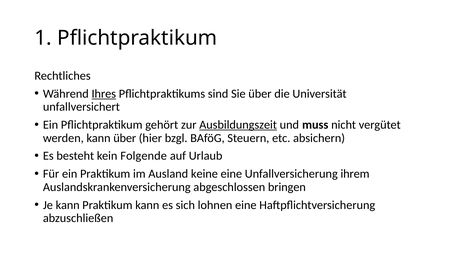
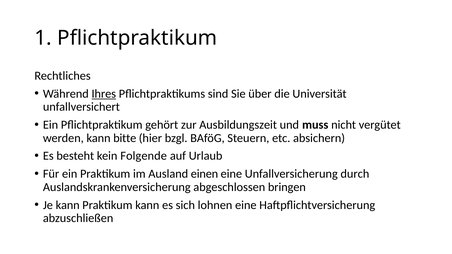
Ausbildungszeit underline: present -> none (238, 125)
kann über: über -> bitte (125, 138)
keine: keine -> einen (204, 174)
ihrem: ihrem -> durch (355, 174)
